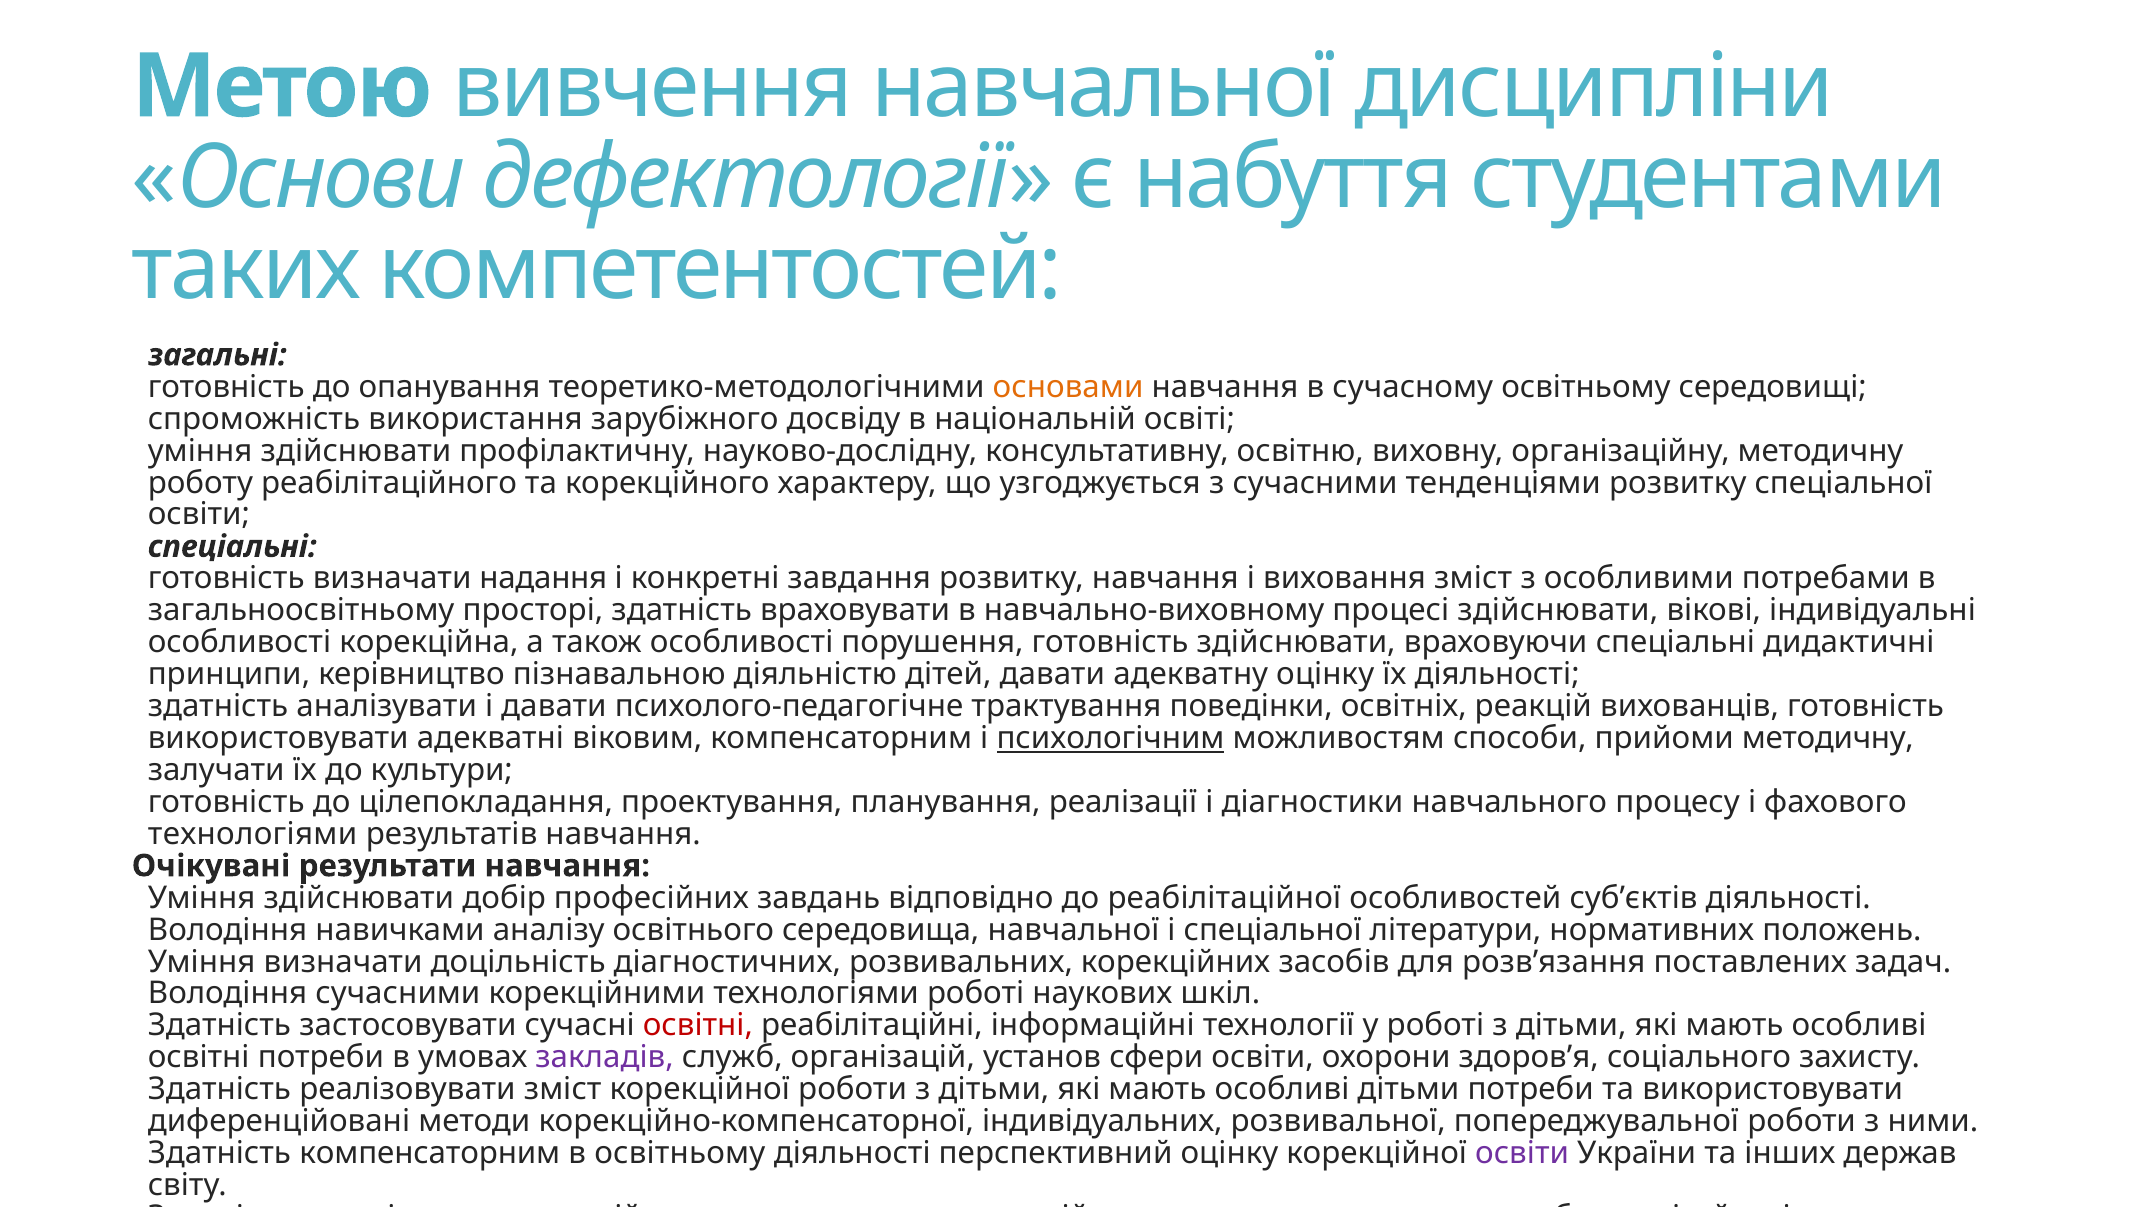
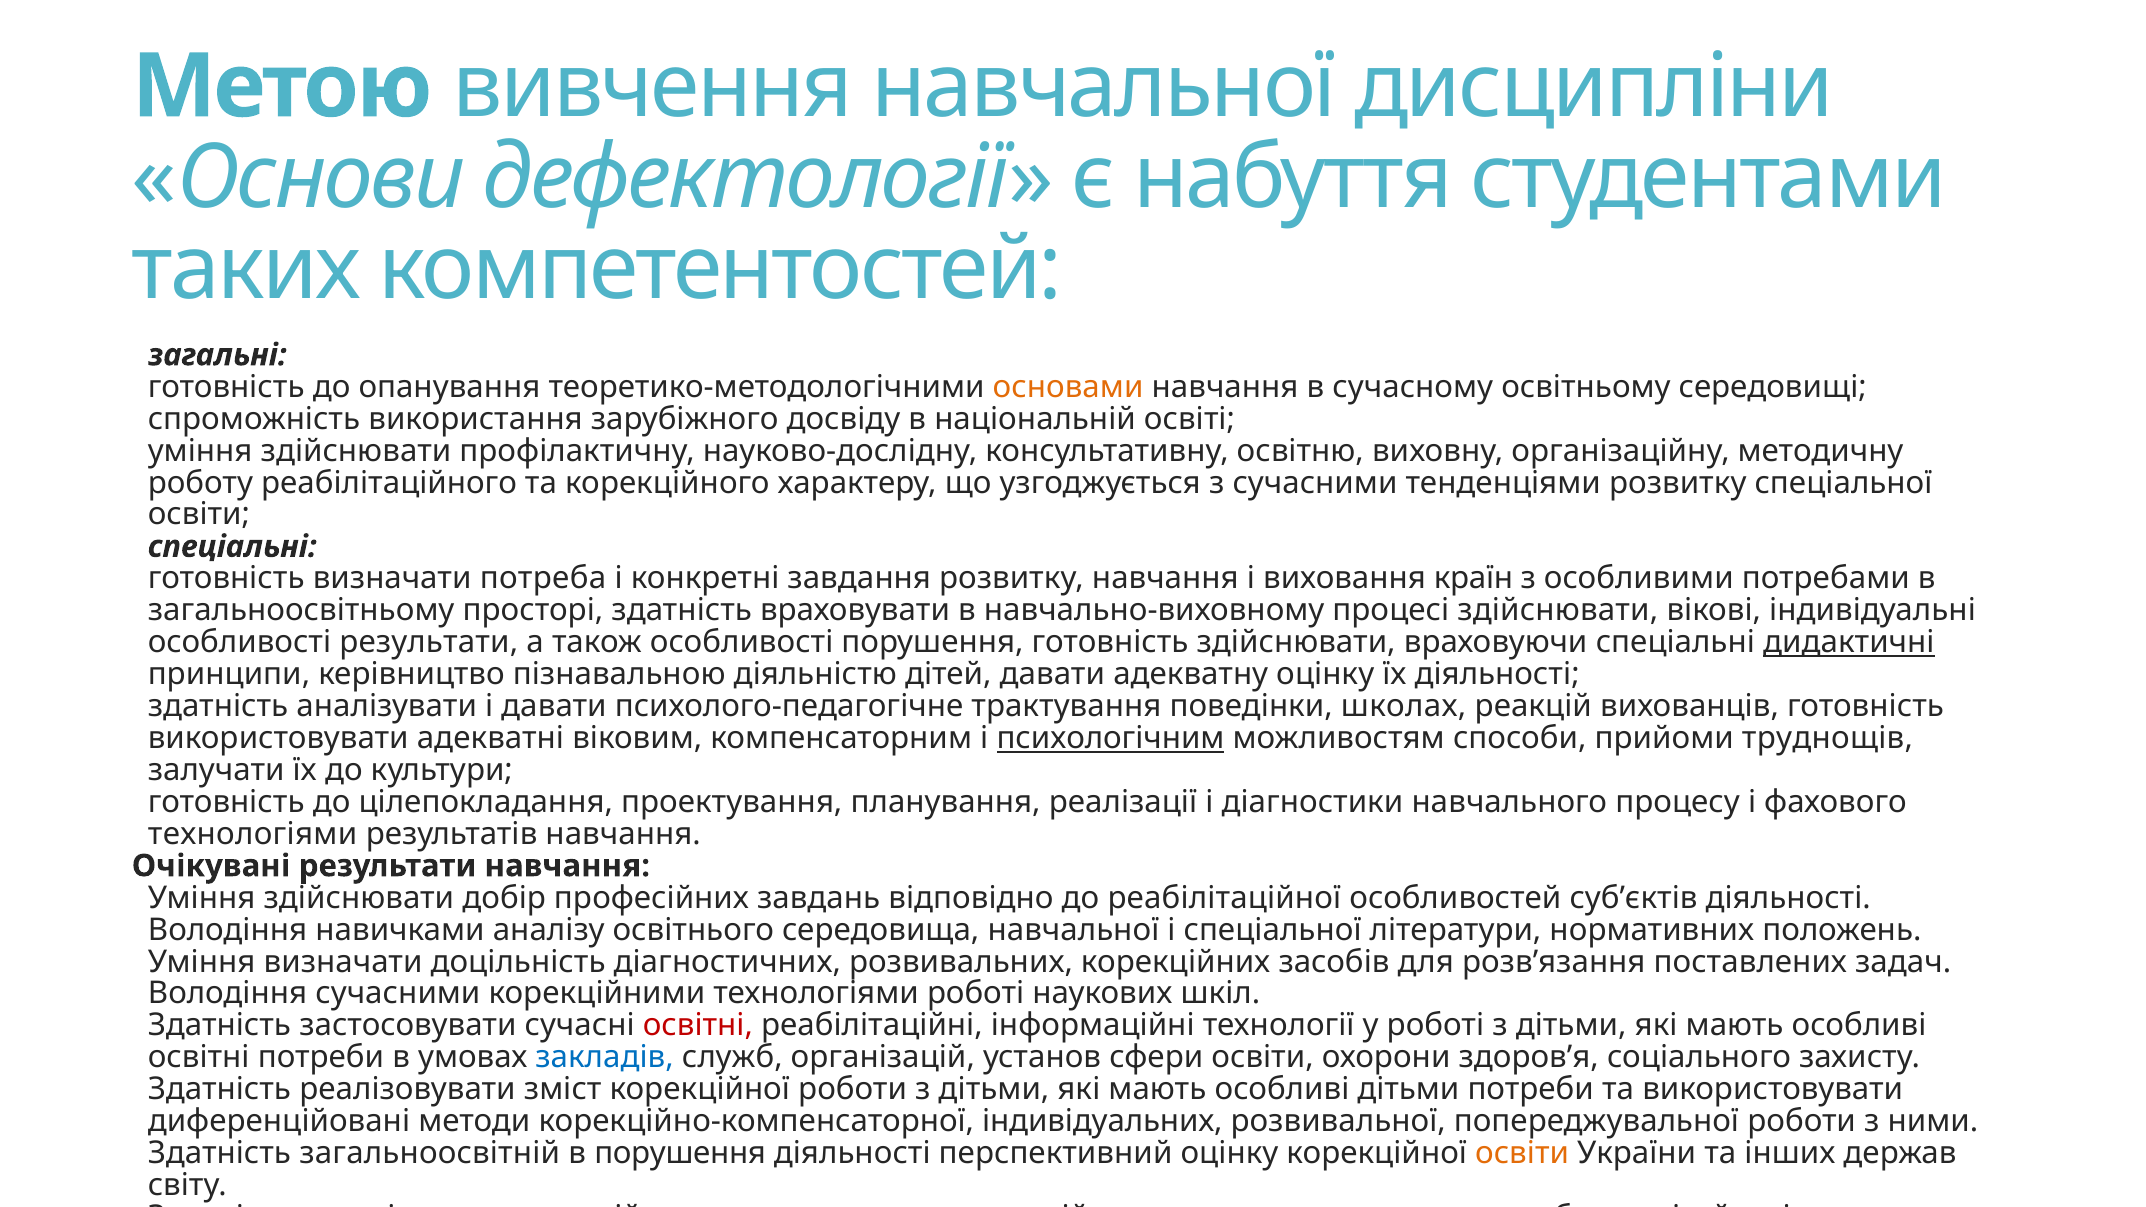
надання: надання -> потреба (543, 579)
виховання зміст: зміст -> країн (1473, 579)
особливості корекційна: корекційна -> результати (429, 642)
дидактичні underline: none -> present (1849, 642)
поведінки освітніх: освітніх -> школах (1404, 706)
прийоми методичну: методичну -> труднощів (1828, 738)
закладів colour: purple -> blue (605, 1058)
Здатність компенсаторним: компенсаторним -> загальноосвітній (430, 1153)
в освітньому: освітньому -> порушення (680, 1153)
освіти colour: purple -> orange (1522, 1153)
